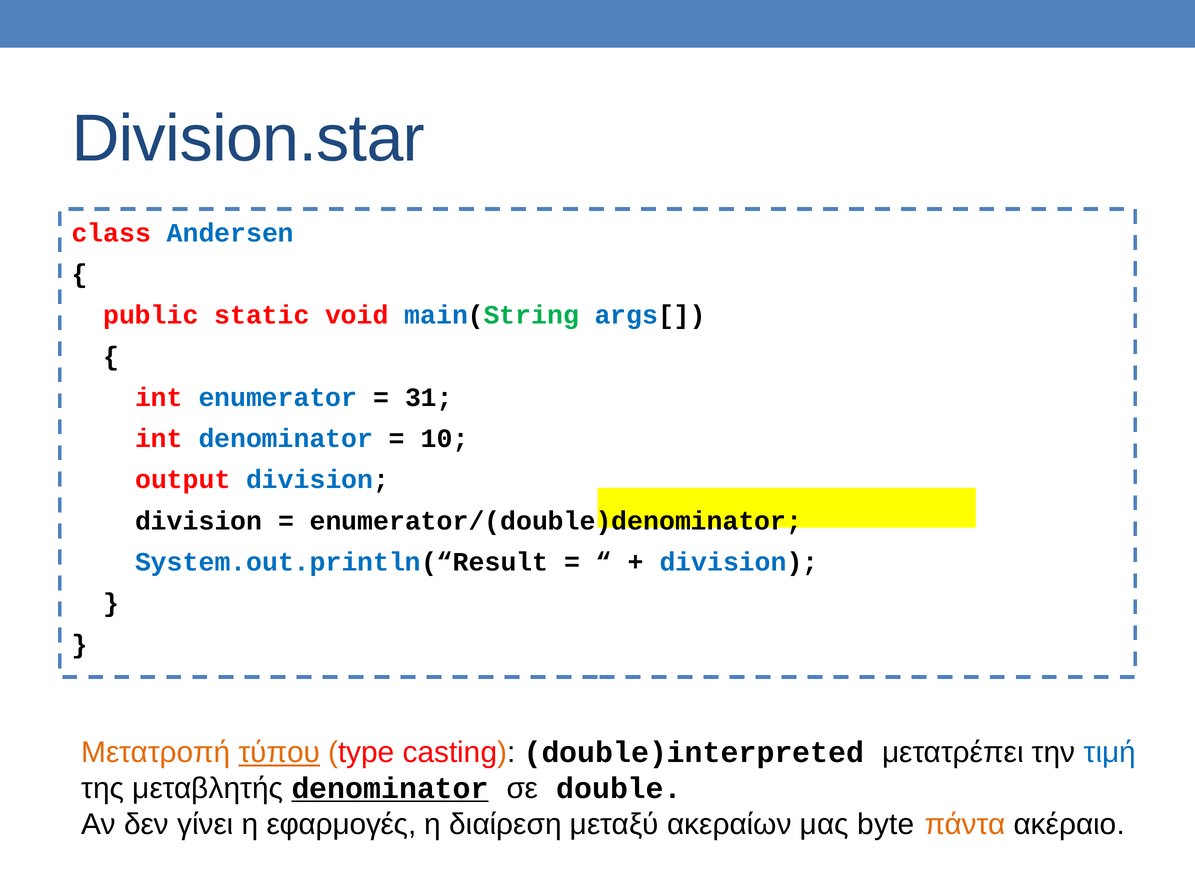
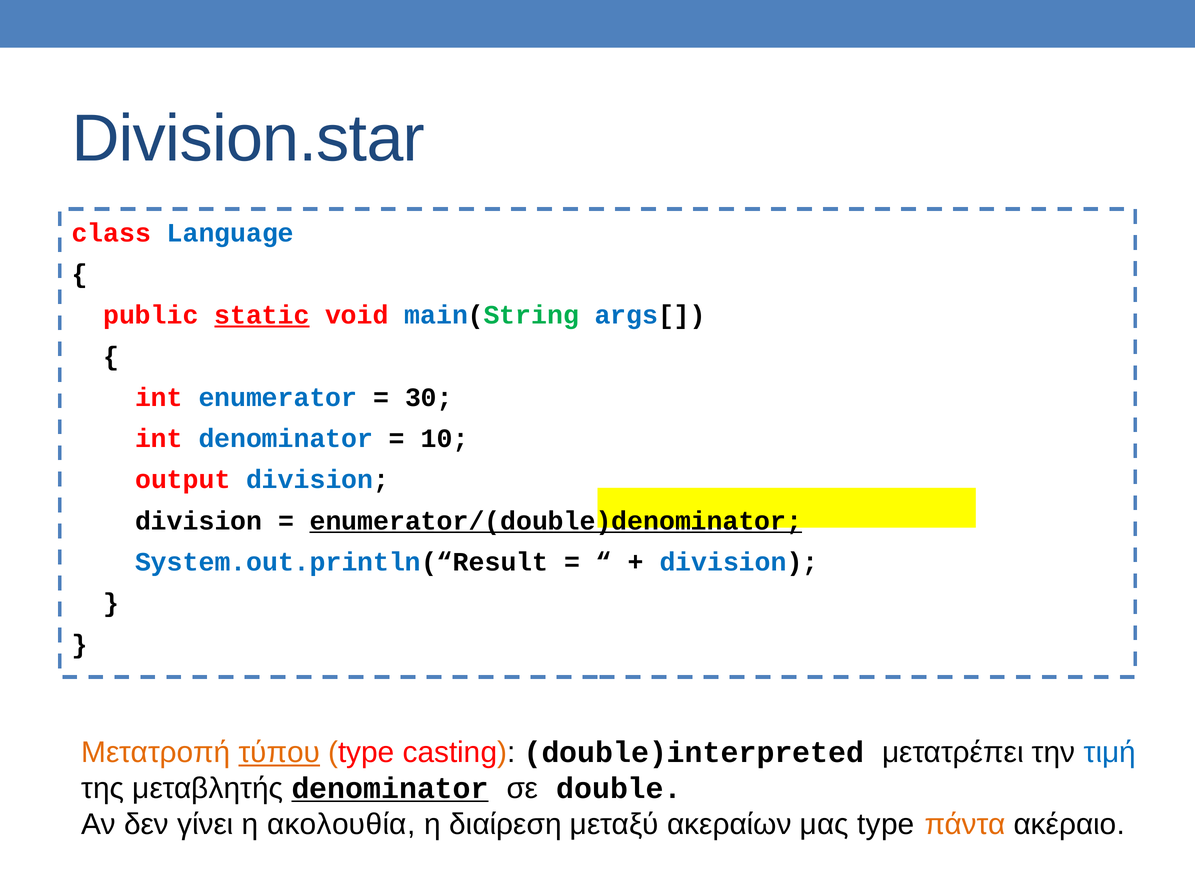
Andersen: Andersen -> Language (230, 233)
static underline: none -> present (262, 315)
31: 31 -> 30 (429, 398)
enumerator/(double)denominator underline: none -> present (556, 521)
εφαρμογές: εφαρμογές -> ακολουθία (341, 825)
μας byte: byte -> type (886, 825)
